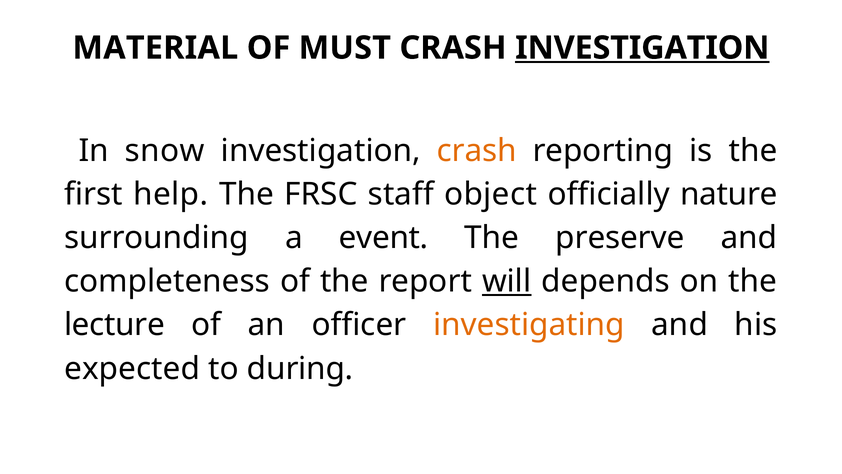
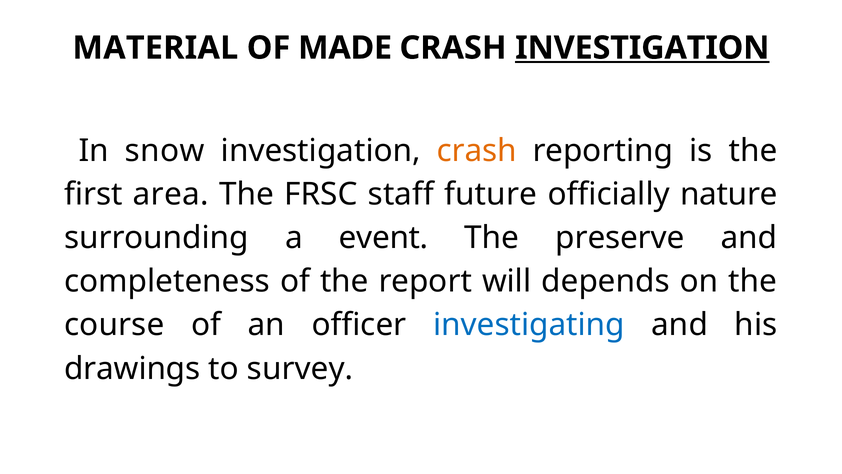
MUST: MUST -> MADE (345, 48)
help: help -> area (171, 194)
object: object -> future (491, 194)
will underline: present -> none (507, 281)
lecture: lecture -> course (114, 325)
investigating colour: orange -> blue (529, 325)
expected: expected -> drawings (132, 368)
during: during -> survey (300, 368)
